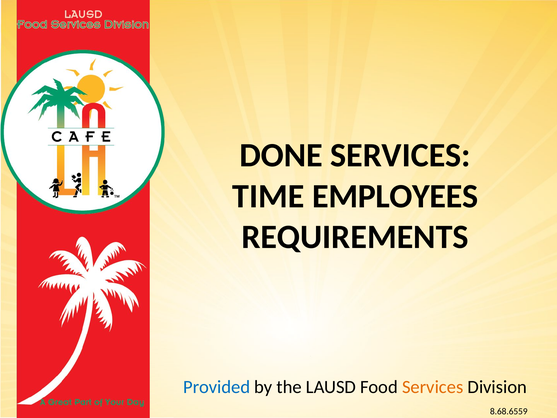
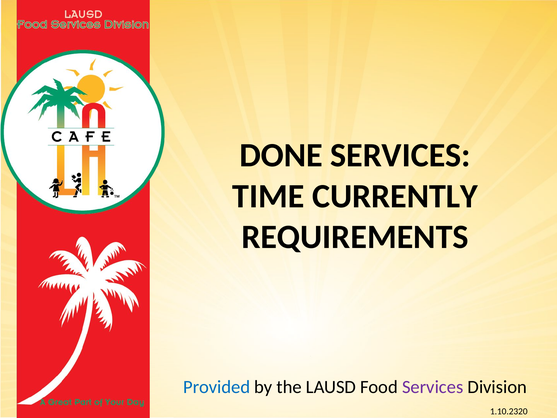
EMPLOYEES: EMPLOYEES -> CURRENTLY (395, 196)
Services colour: orange -> purple (433, 387)
8.68.6559: 8.68.6559 -> 1.10.2320 (509, 411)
